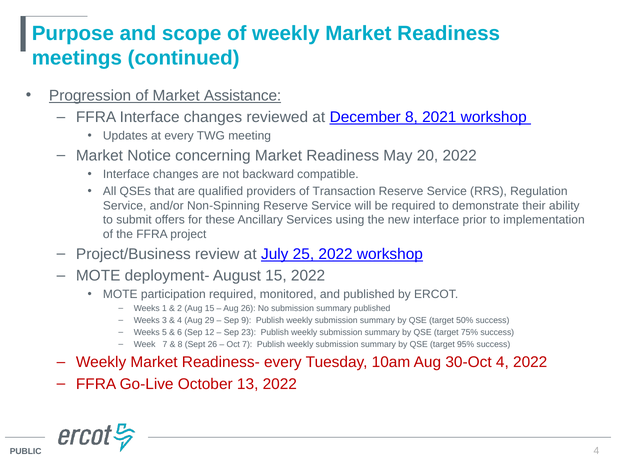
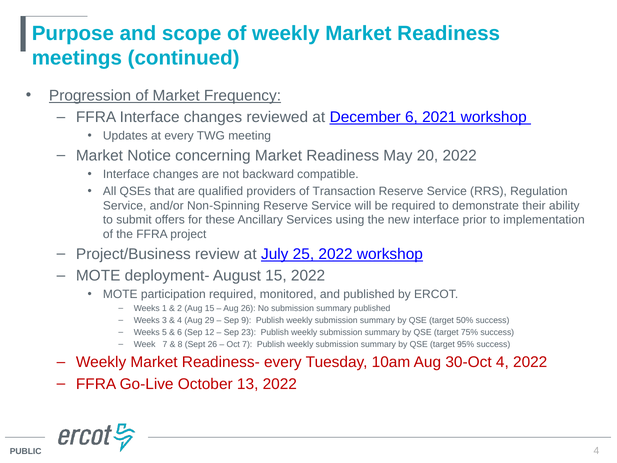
Assistance: Assistance -> Frequency (242, 96)
December 8: 8 -> 6 (411, 117)
